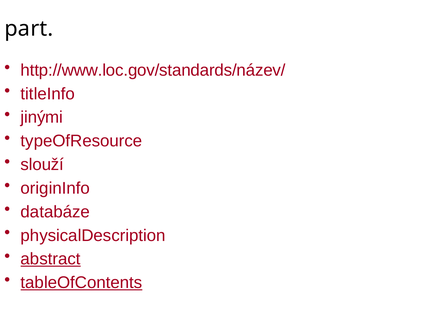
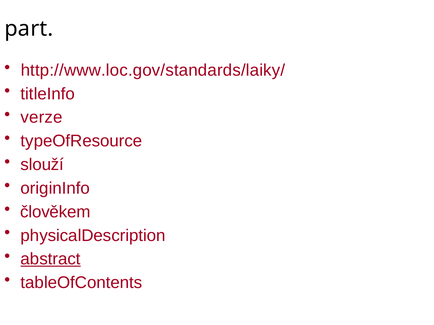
http://www.loc.gov/standards/název/: http://www.loc.gov/standards/název/ -> http://www.loc.gov/standards/laiky/ (153, 70)
jinými: jinými -> verze (42, 118)
databáze: databáze -> člověkem (55, 212)
tableOfContents underline: present -> none (81, 283)
